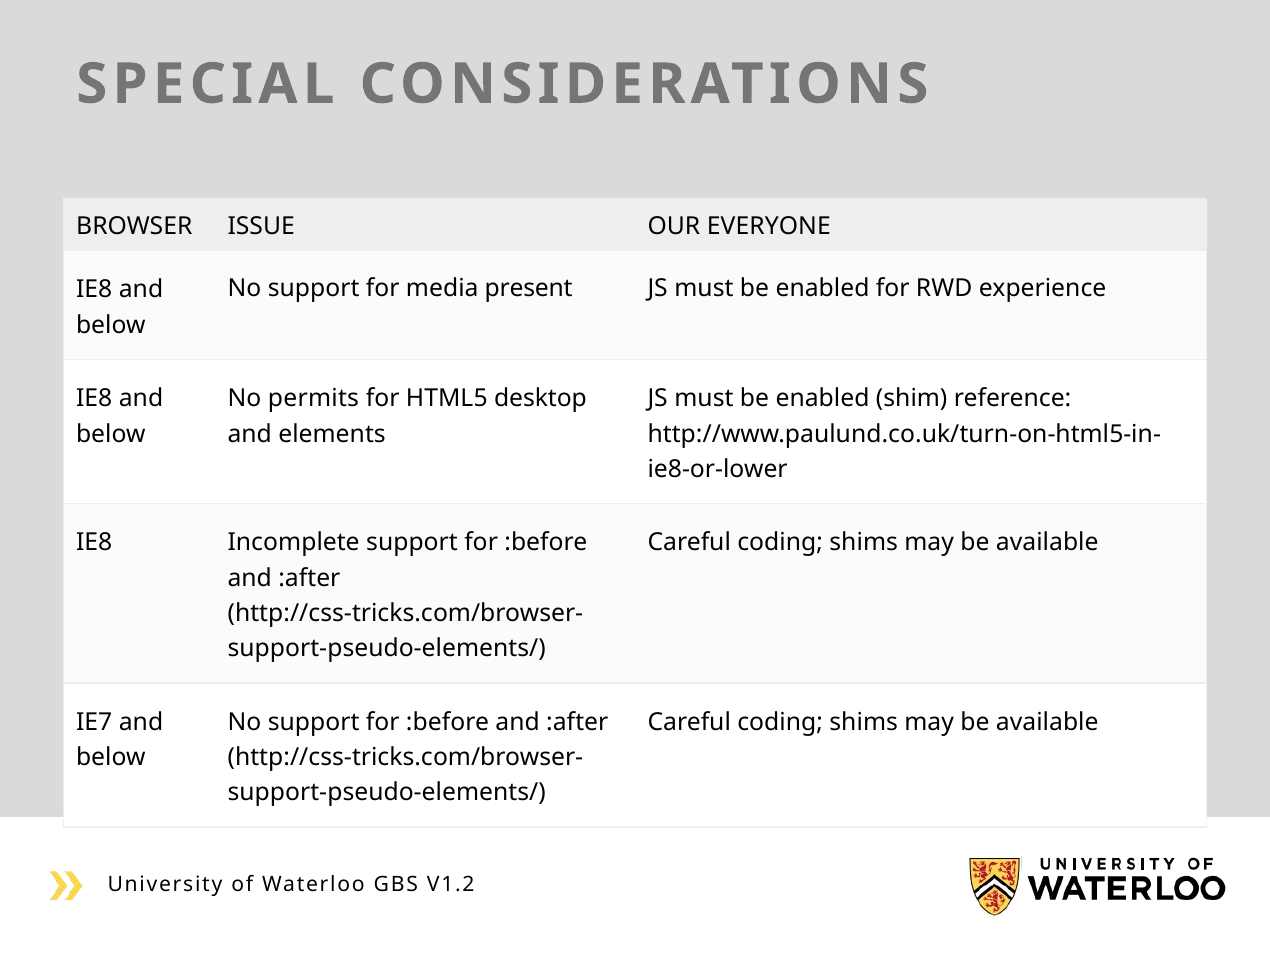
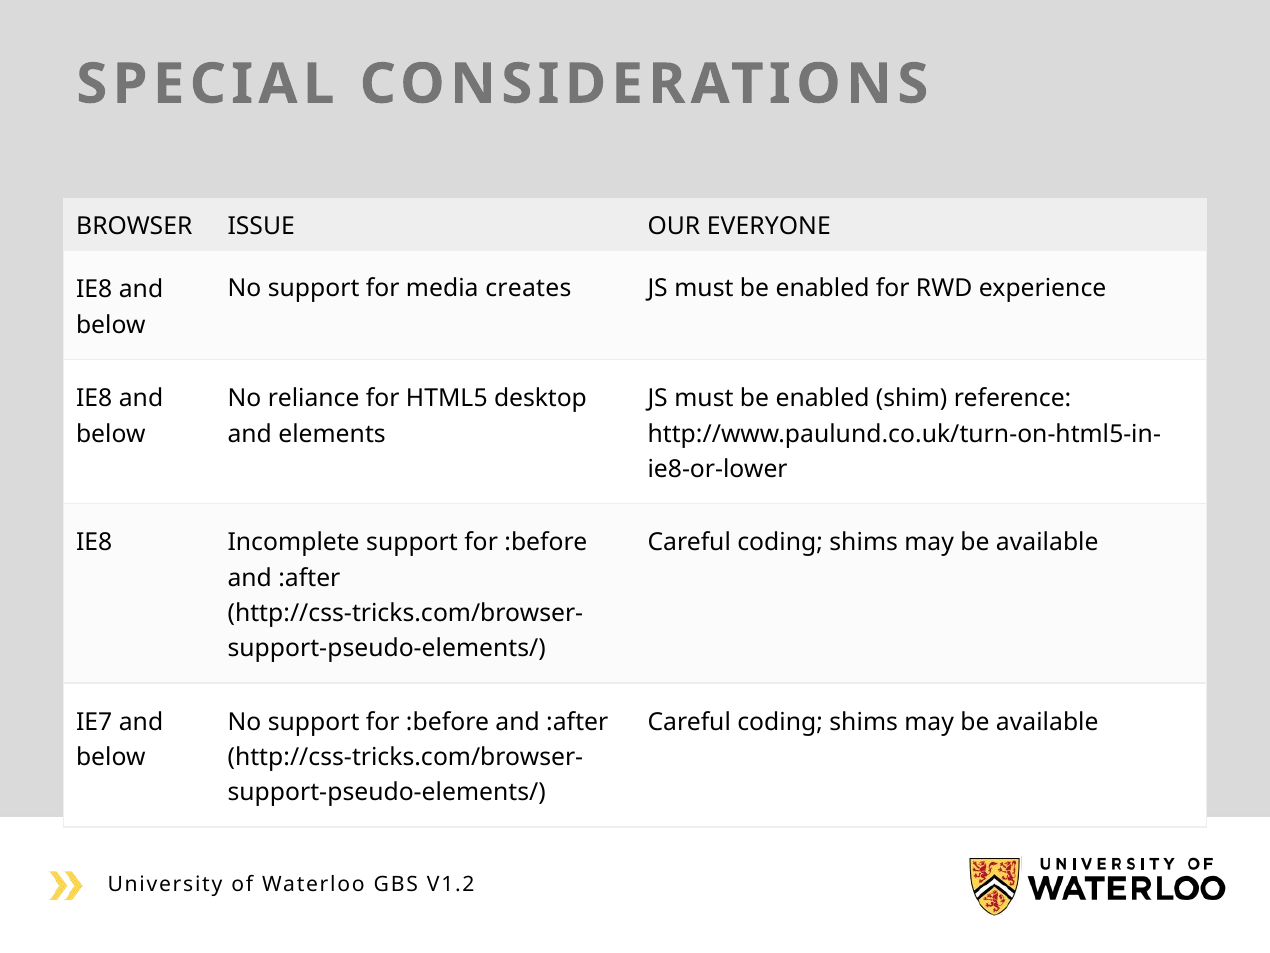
present: present -> creates (528, 288)
permits: permits -> reliance (314, 398)
